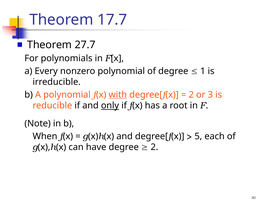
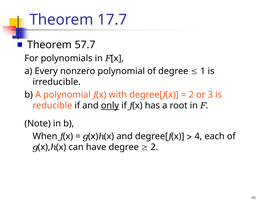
27.7: 27.7 -> 57.7 (85, 45)
with underline: present -> none (118, 95)
5: 5 -> 4 (198, 136)
